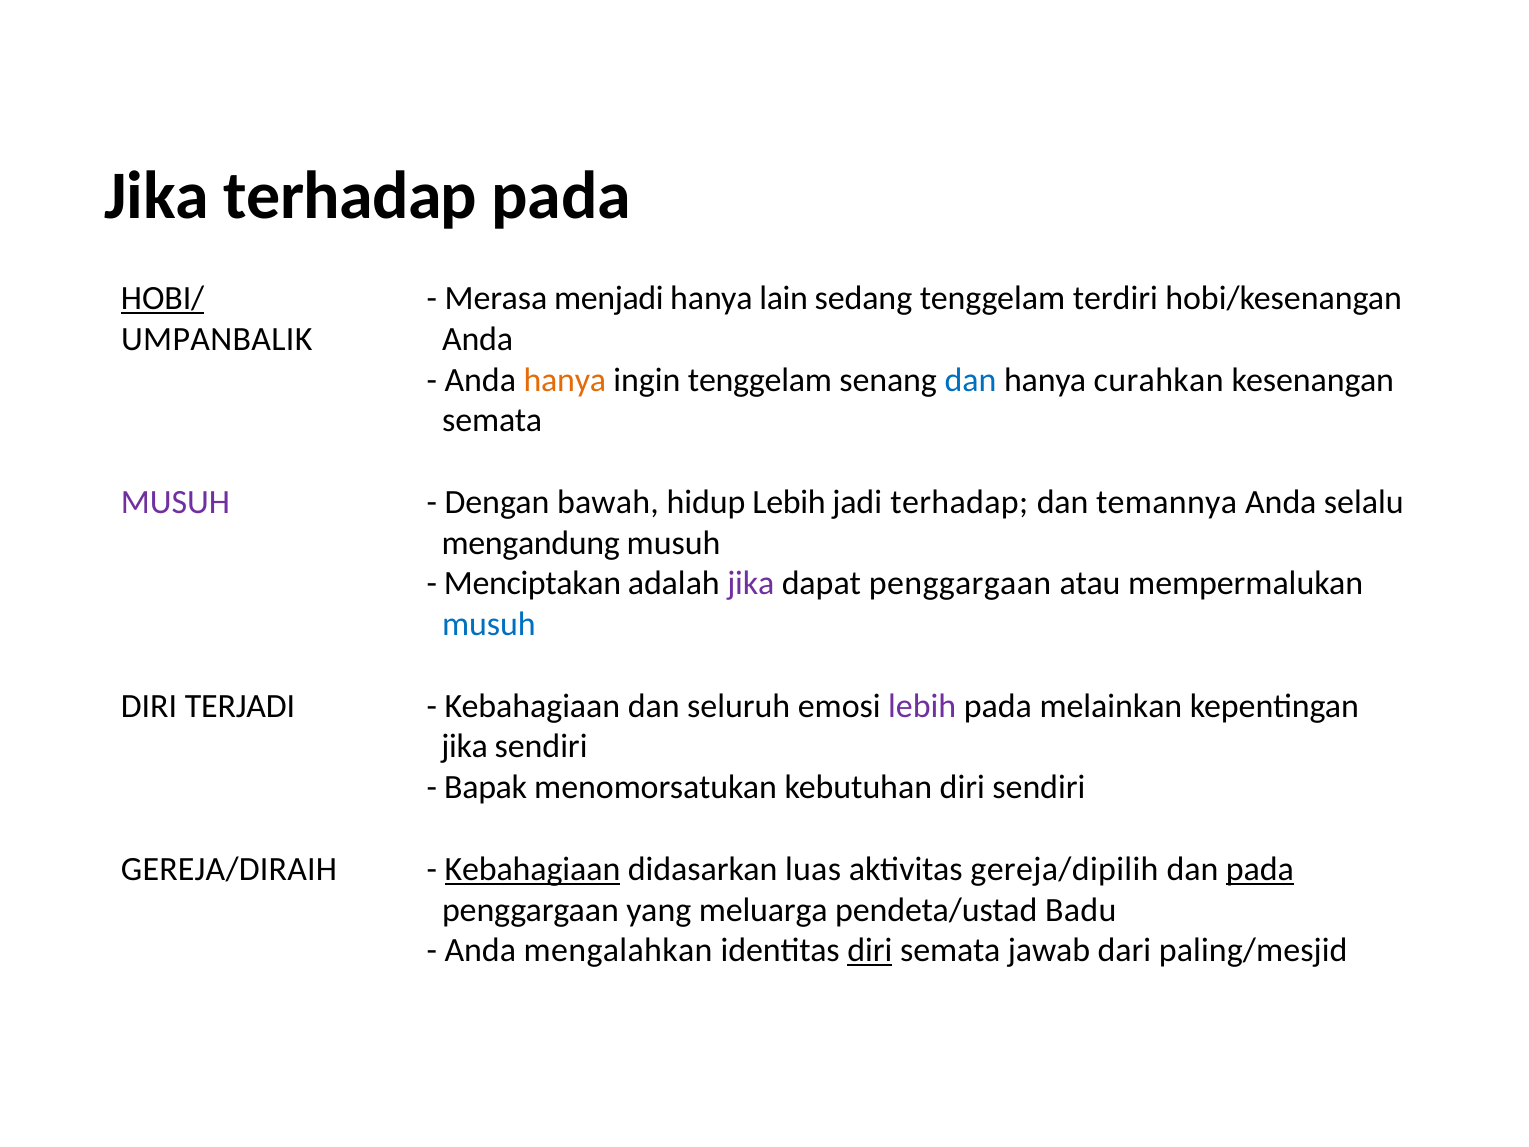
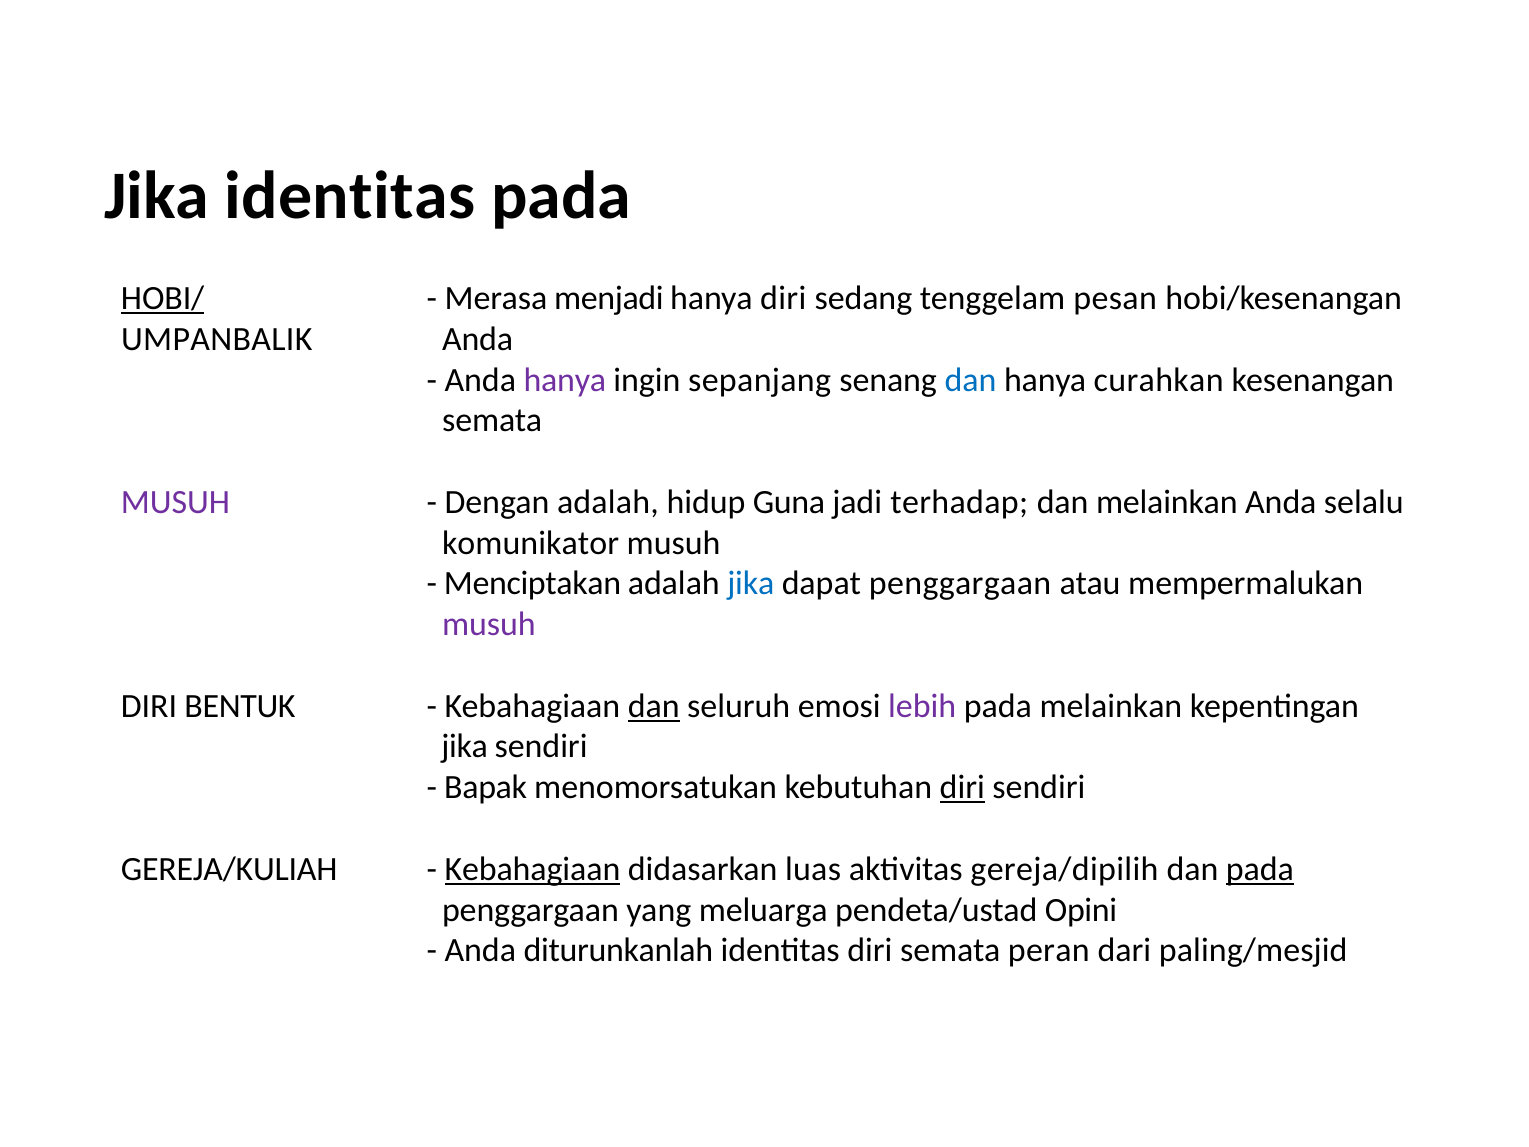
Jika terhadap: terhadap -> identitas (350, 196)
hanya lain: lain -> diri (783, 298)
terdiri: terdiri -> pesan (1115, 298)
hanya colour: orange -> purple (565, 380)
ingin tenggelam: tenggelam -> sepanjang (760, 380)
Dengan bawah: bawah -> adalah (608, 502)
hidup Lebih: Lebih -> Guna (789, 502)
dan temannya: temannya -> melainkan (1167, 502)
mengandung: mengandung -> komunikator (531, 543)
jika colour: purple -> blue (751, 584)
musuh colour: blue -> purple (489, 624)
TERJADI: TERJADI -> BENTUK (240, 706)
dan underline: none -> present (654, 706)
diri underline: none -> present (962, 787)
GEREJA/DIRAIH: GEREJA/DIRAIH -> GEREJA/KULIAH (229, 869)
Badu: Badu -> Opini (1081, 910)
mengalahkan: mengalahkan -> diturunkanlah (618, 950)
diri underline: present -> none (870, 950)
jawab: jawab -> peran (1049, 950)
